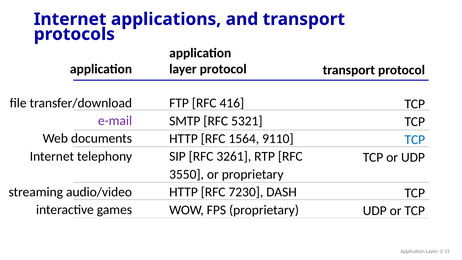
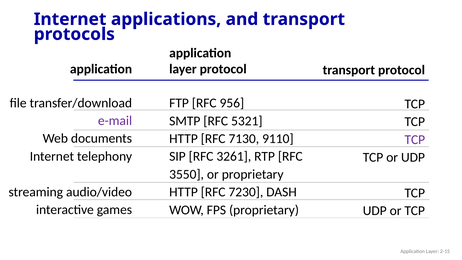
416: 416 -> 956 (232, 103)
1564: 1564 -> 7130 (244, 139)
TCP colour: blue -> purple (415, 140)
